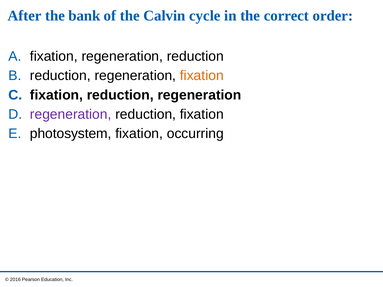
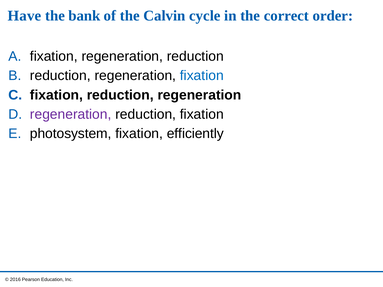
After: After -> Have (24, 16)
fixation colour: orange -> blue (202, 76)
occurring: occurring -> efficiently (195, 134)
